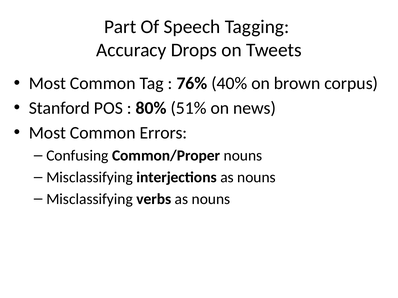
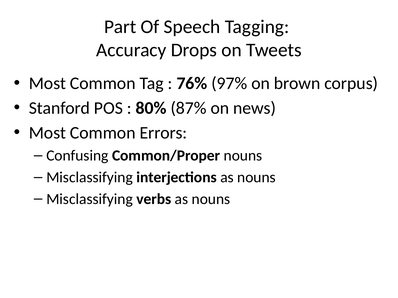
40%: 40% -> 97% (229, 83)
51%: 51% -> 87% (189, 108)
